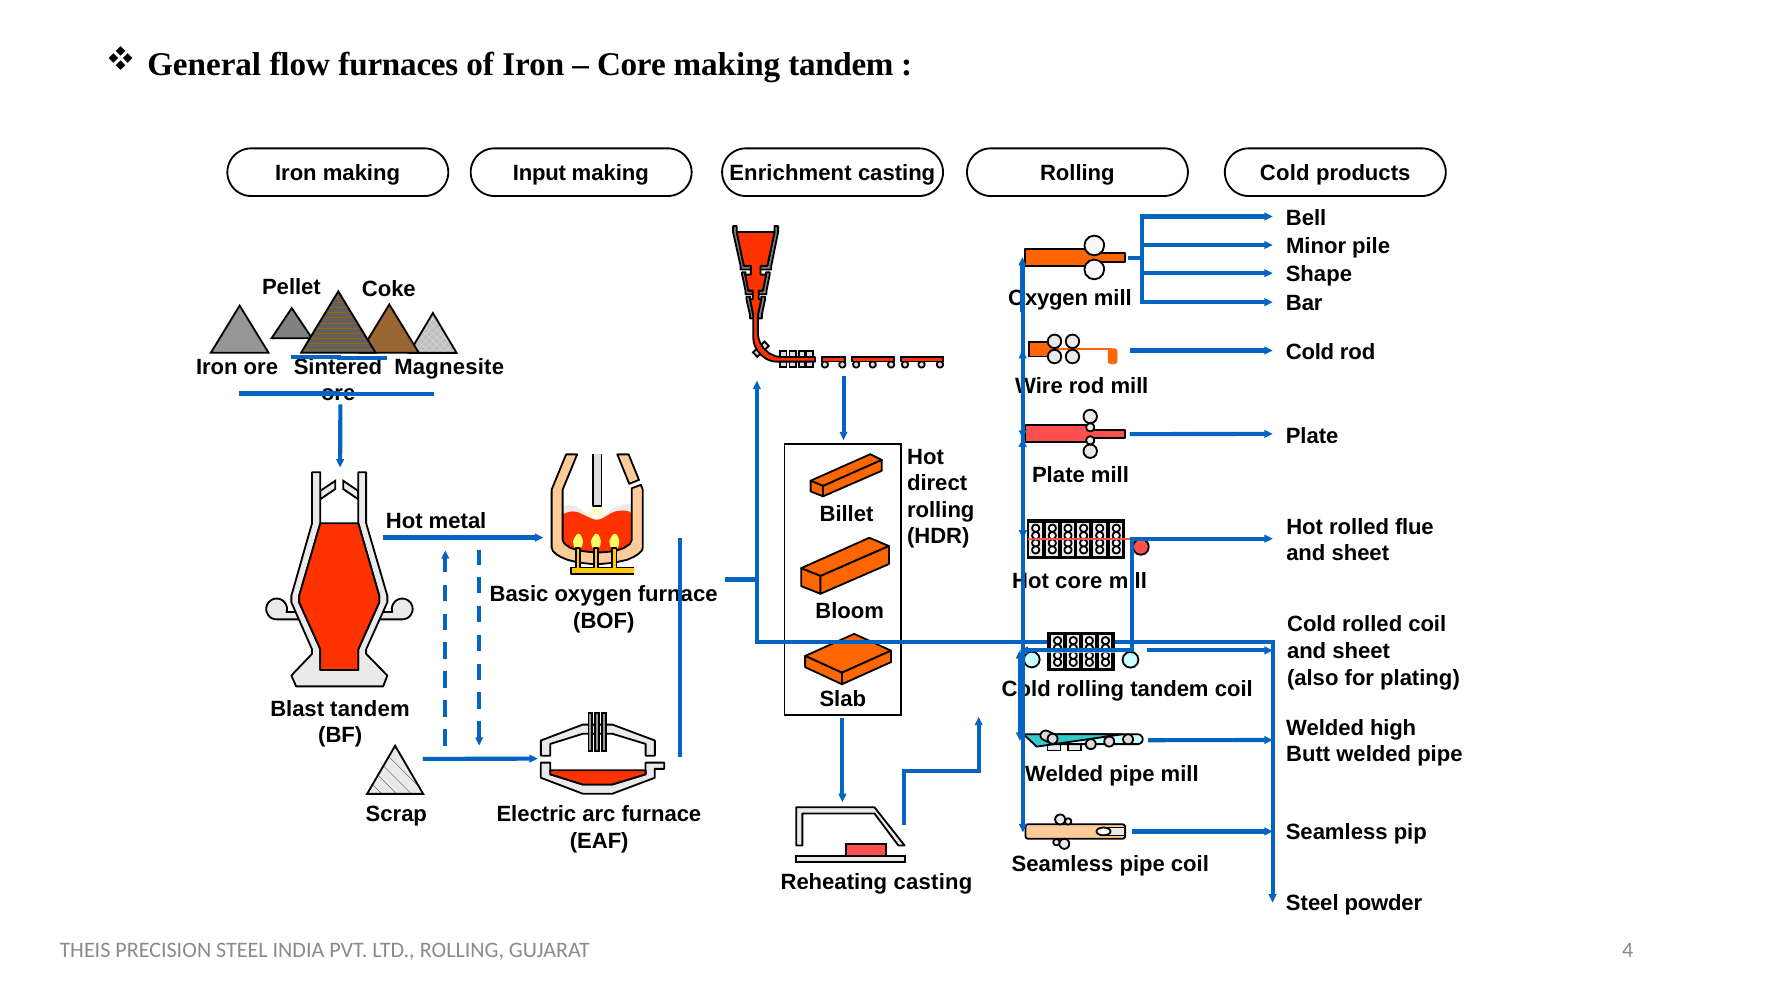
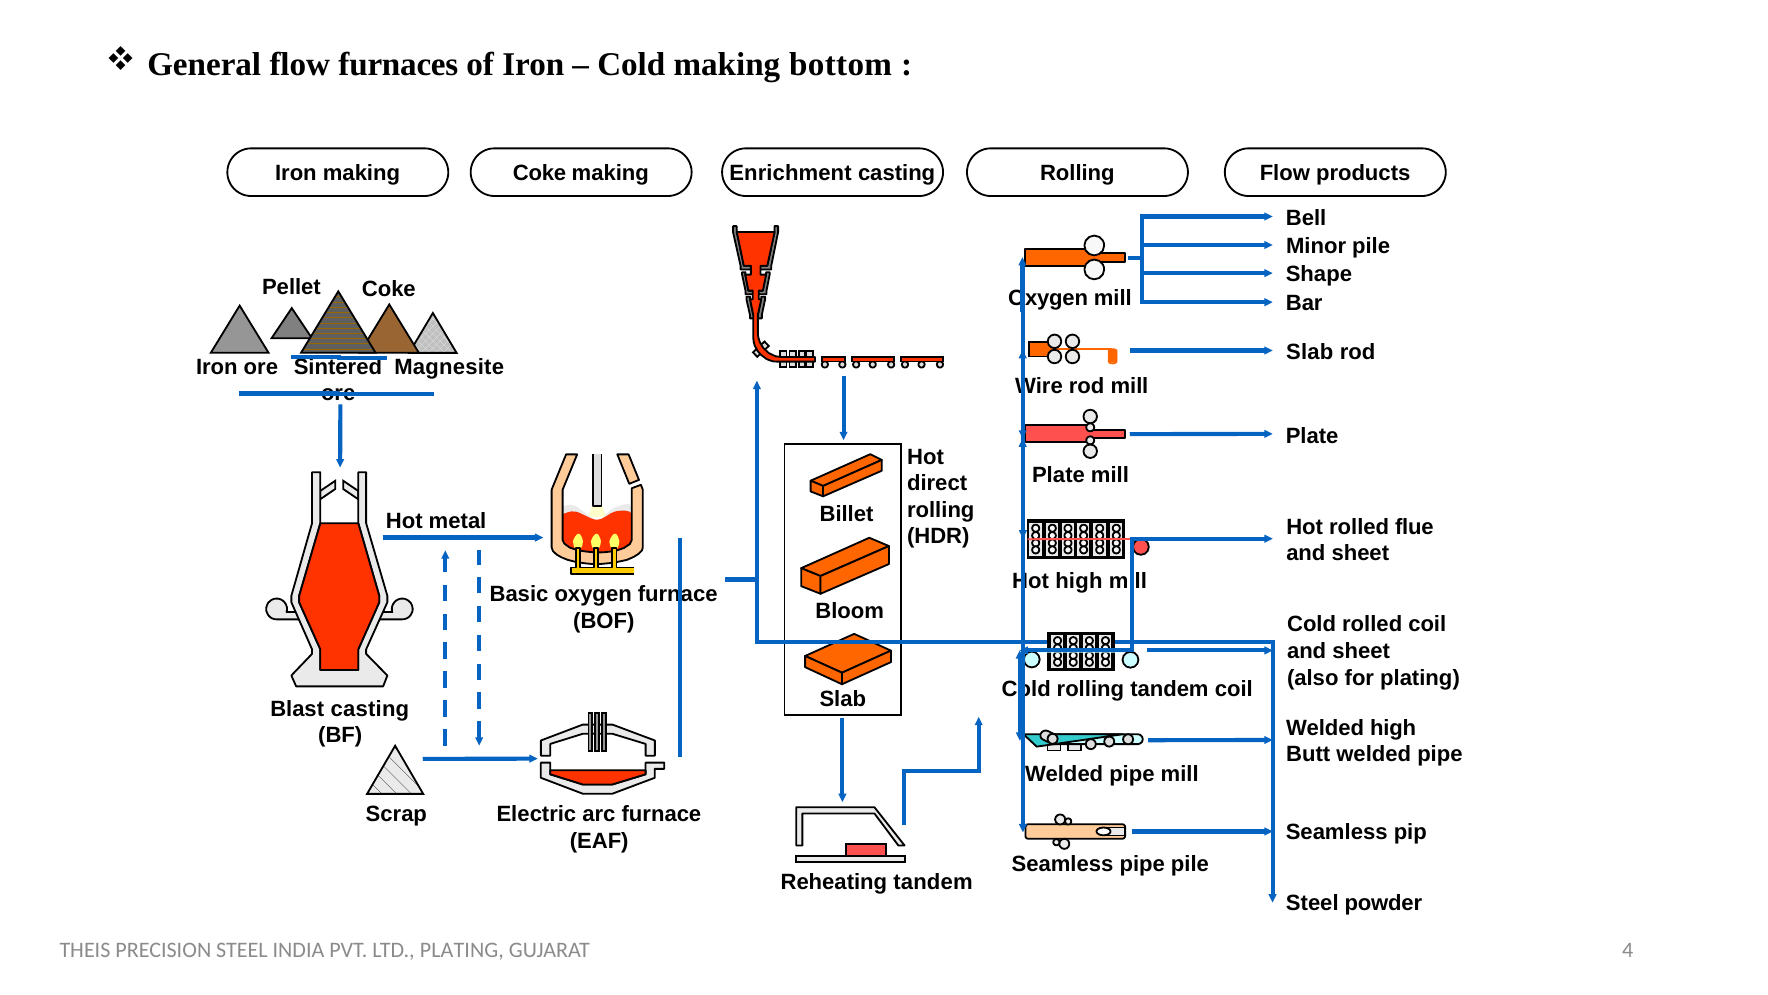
Core: Core -> Cold (631, 65)
making tandem: tandem -> bottom (841, 65)
Input: Input -> Coke (539, 174)
Cold: Cold -> Flow (1285, 174)
Cold: Cold -> Slab (1310, 352)
Hot core: core -> high (1079, 581)
Blast tandem: tandem -> casting (370, 708)
pipe coil: coil -> pile (1190, 864)
Reheating casting: casting -> tandem (933, 881)
LTD ROLLING: ROLLING -> PLATING (462, 950)
